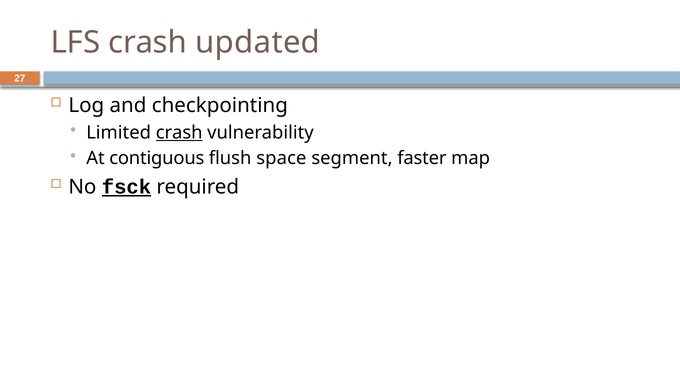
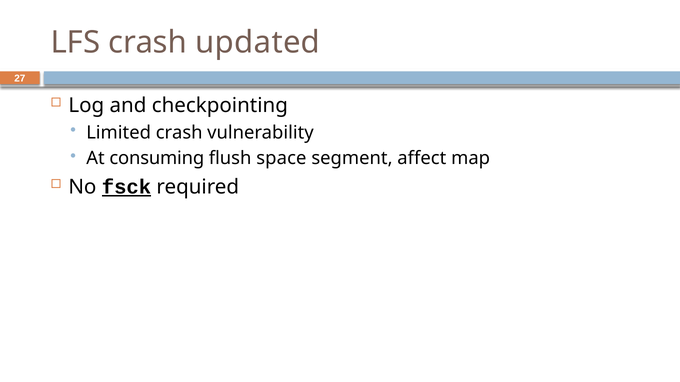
crash underline: present -> none (179, 133)
contiguous: contiguous -> consuming (157, 159)
faster: faster -> affect (422, 159)
